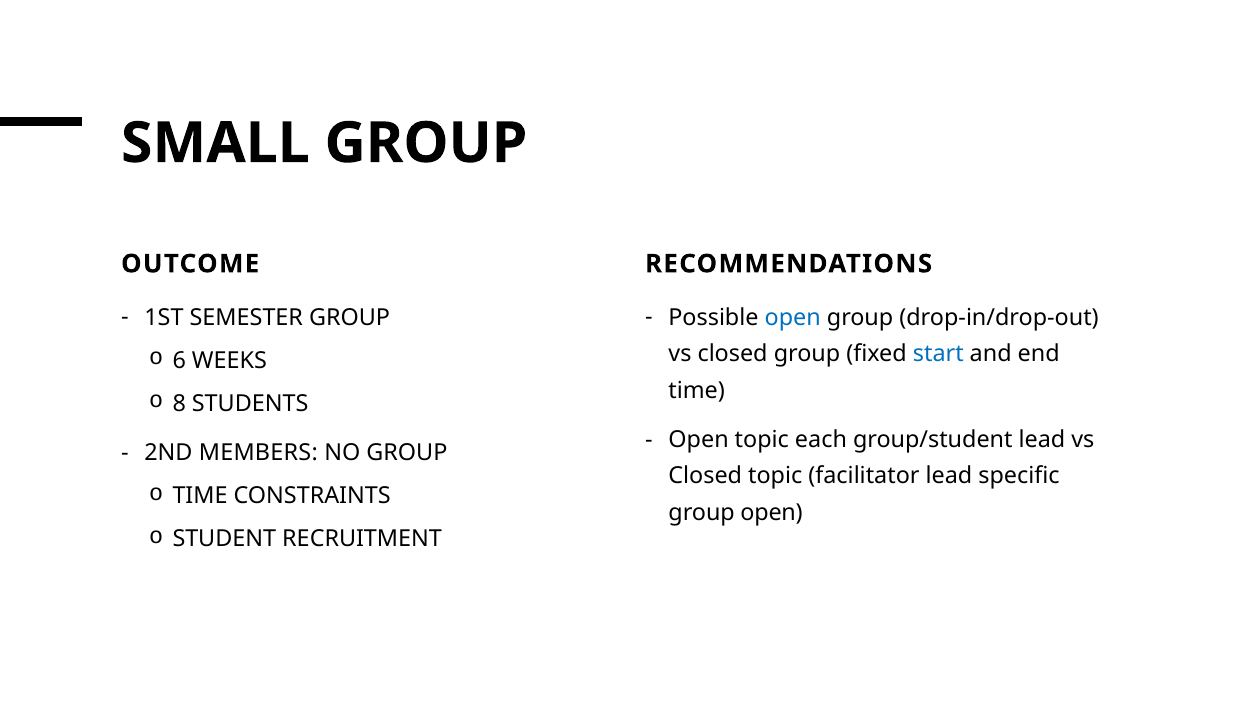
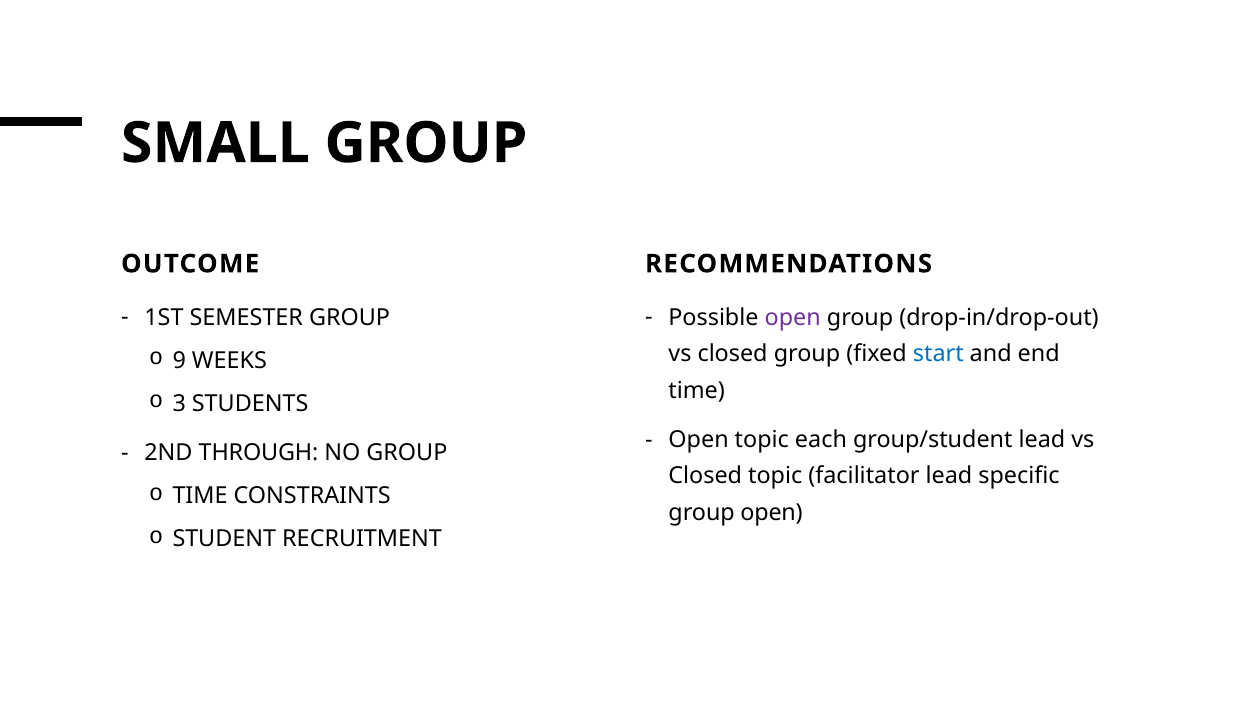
open colour: blue -> purple (793, 318)
6: 6 -> 9 (179, 361)
8: 8 -> 3 (179, 404)
MEMBERS: MEMBERS -> THROUGH (259, 453)
